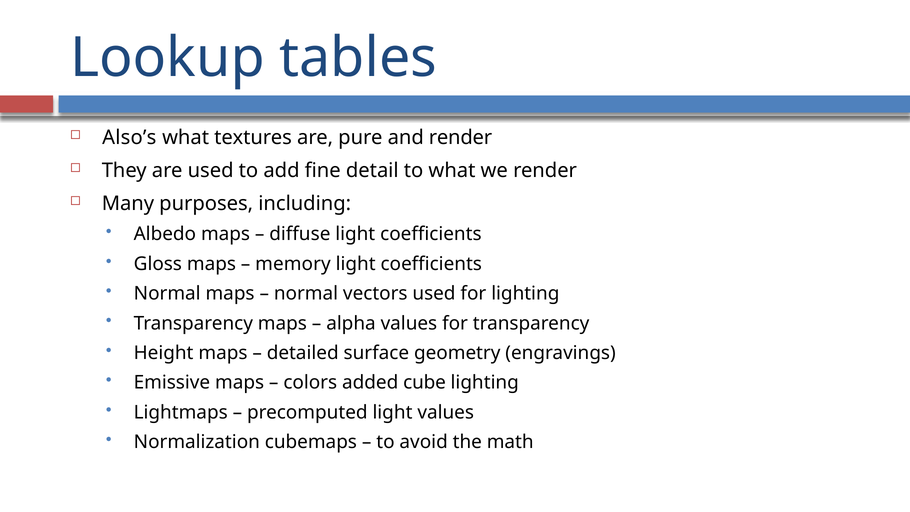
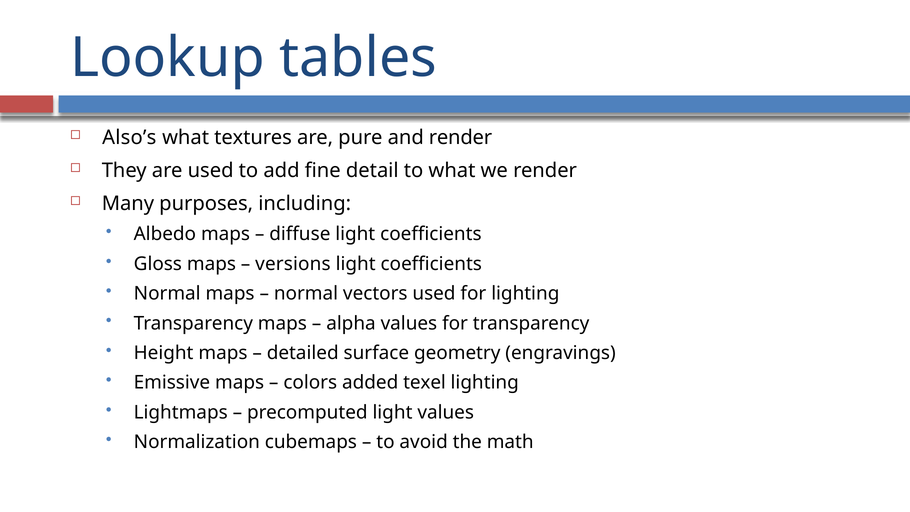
memory: memory -> versions (293, 264)
cube: cube -> texel (425, 383)
